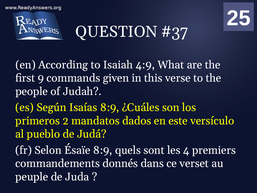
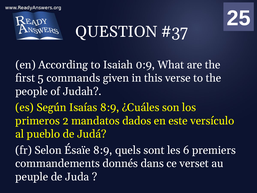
4:9: 4:9 -> 0:9 (145, 65)
9: 9 -> 5 (41, 78)
4: 4 -> 6 (186, 150)
